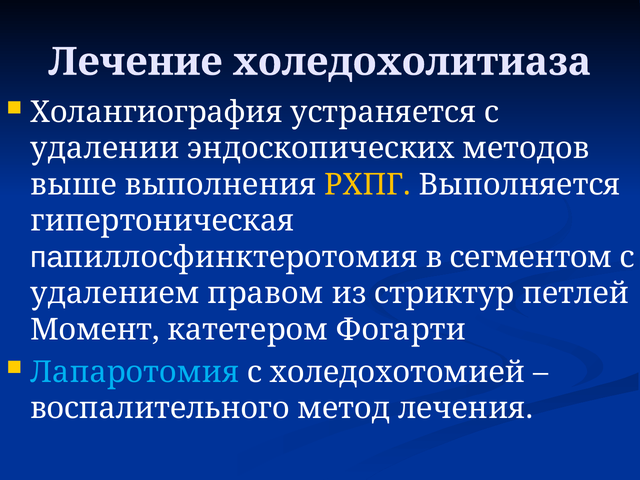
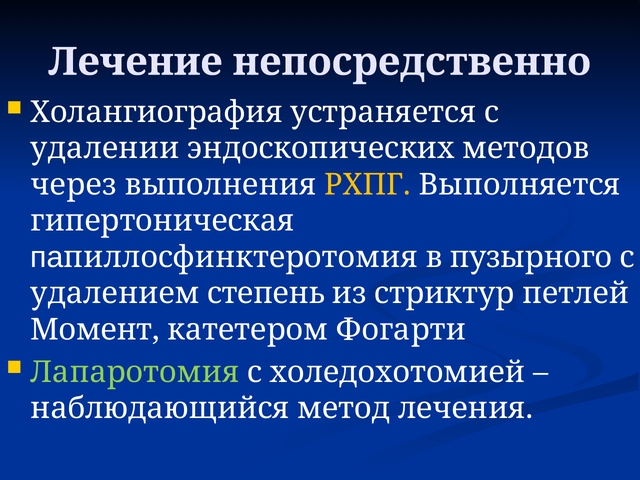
холедохолитиаза: холедохолитиаза -> непосредственно (412, 62)
выше: выше -> через (74, 185)
сегментом: сегментом -> пузырного (531, 257)
правом: правом -> степень (266, 294)
Лапаротомия colour: light blue -> light green (135, 372)
воспалительного: воспалительного -> наблюдающийся (160, 408)
